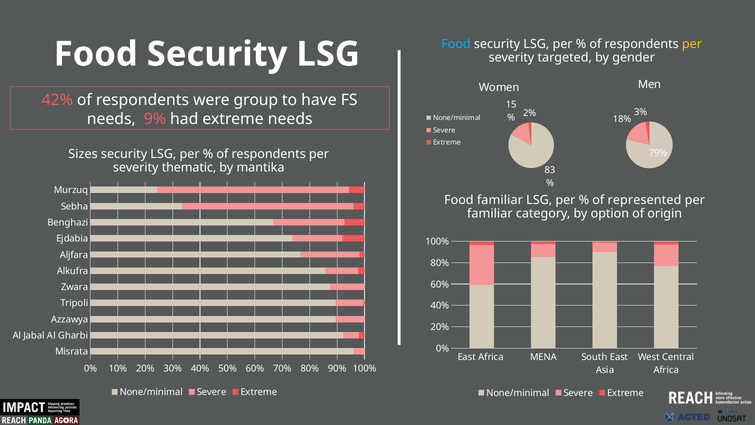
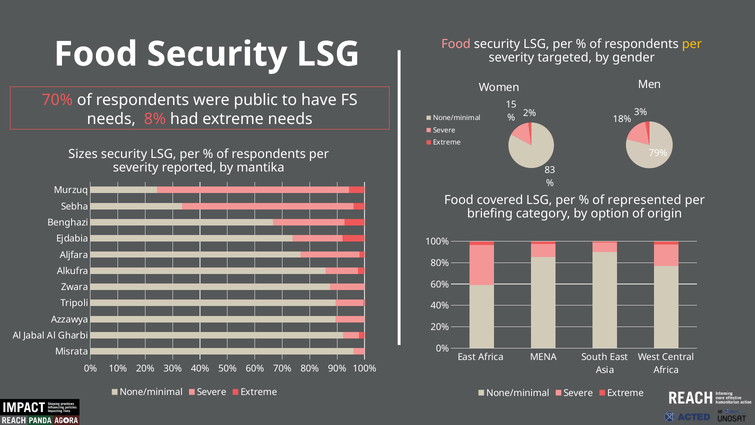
Food colour: light blue -> pink (456, 44)
42%: 42% -> 70% (57, 100)
group: group -> public (256, 100)
9%: 9% -> 8% (155, 119)
thematic: thematic -> reported (189, 167)
Food familiar: familiar -> covered (500, 200)
familiar: familiar -> briefing (490, 213)
